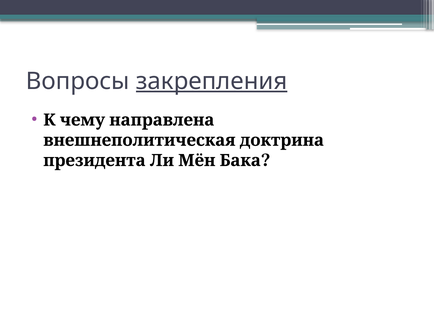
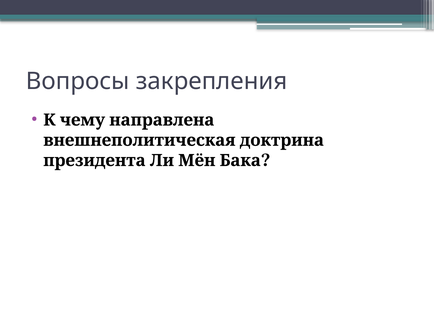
закрепления underline: present -> none (212, 81)
